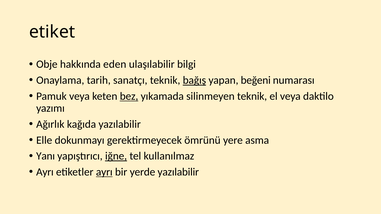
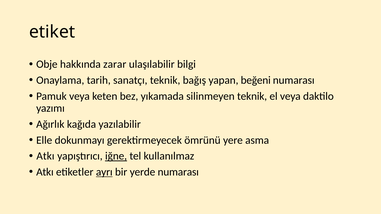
eden: eden -> zarar (115, 64)
bağış underline: present -> none (194, 80)
bez underline: present -> none (129, 96)
Yanı: Yanı -> Atkı (45, 156)
Ayrı: Ayrı -> Atkı (45, 172)
yerde yazılabilir: yazılabilir -> numarası (178, 172)
